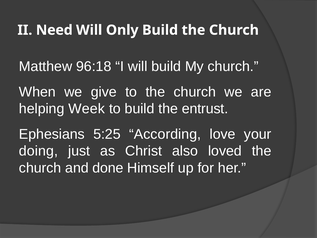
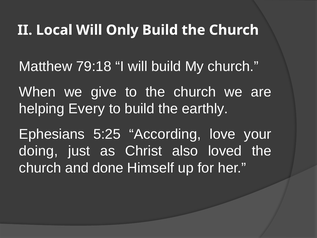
Need: Need -> Local (54, 30)
96:18: 96:18 -> 79:18 (94, 66)
Week: Week -> Every (87, 109)
entrust: entrust -> earthly (205, 109)
